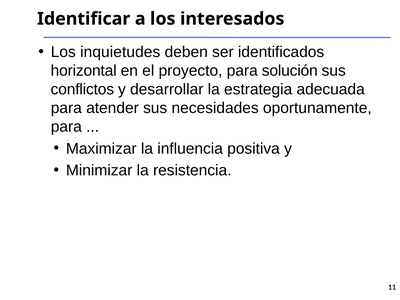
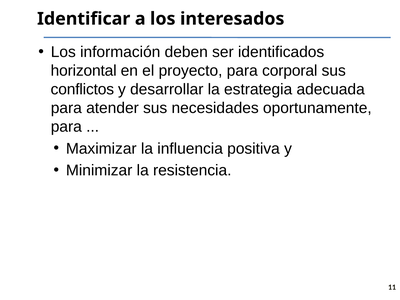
inquietudes: inquietudes -> información (120, 52)
solución: solución -> corporal (290, 71)
